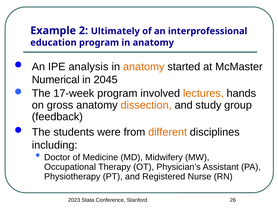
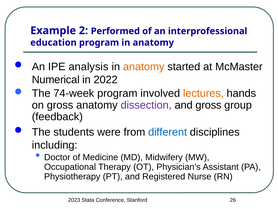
Ultimately: Ultimately -> Performed (115, 31)
2045: 2045 -> 2022 (106, 79)
17-week: 17-week -> 74-week (74, 93)
dissection colour: orange -> purple (146, 105)
and study: study -> gross (209, 105)
different colour: orange -> blue (168, 132)
